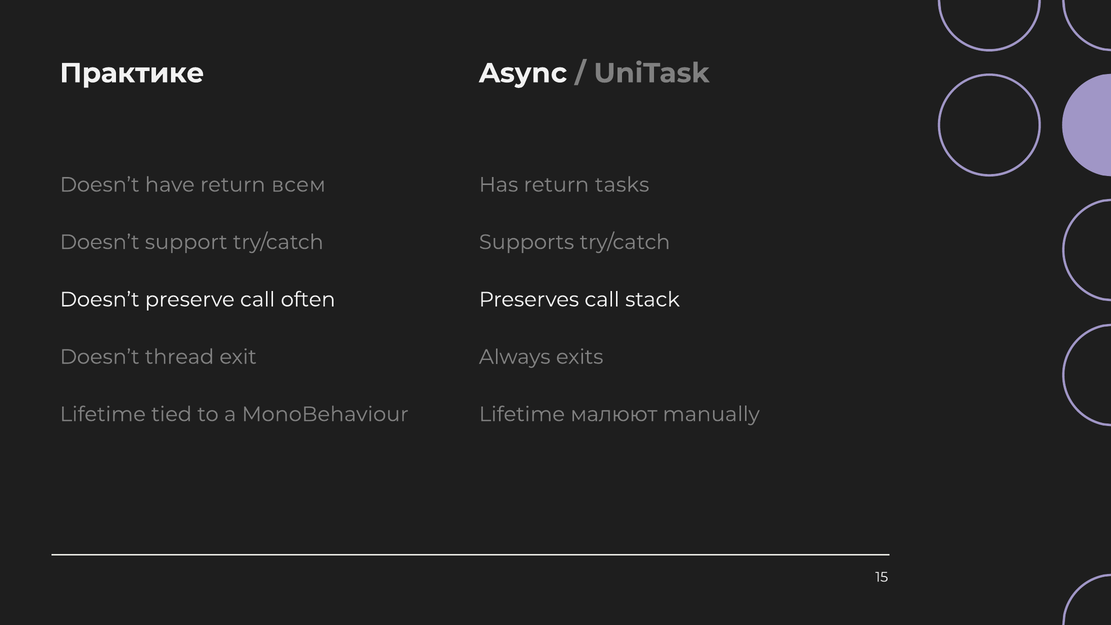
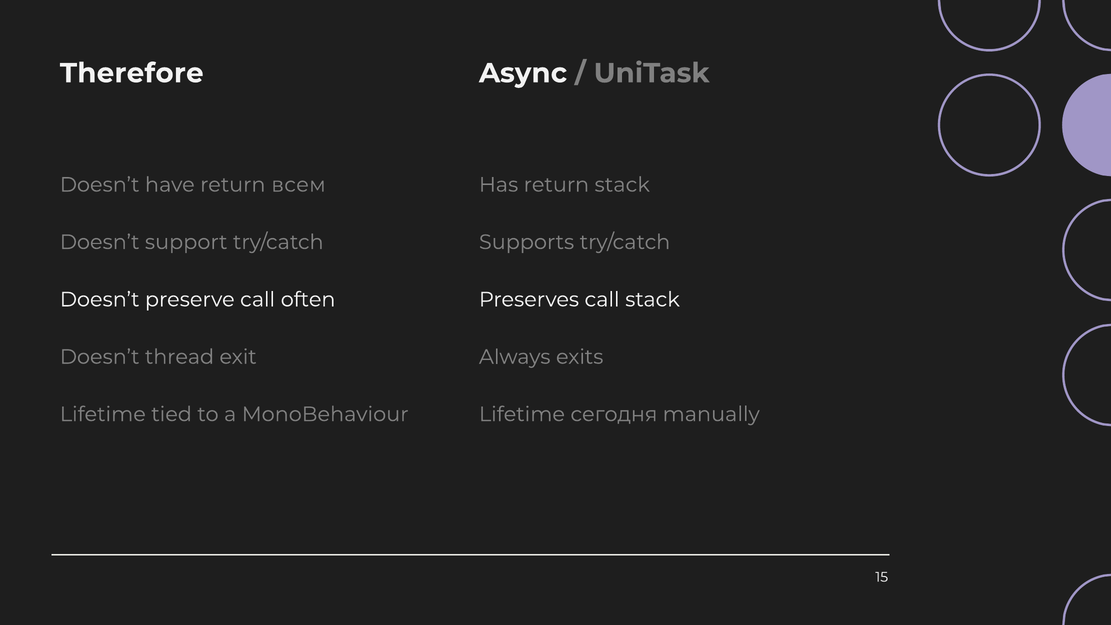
Практике: Практике -> Therefore (132, 73)
return tasks: tasks -> stack (622, 185)
малюют: малюют -> сегодня (614, 414)
